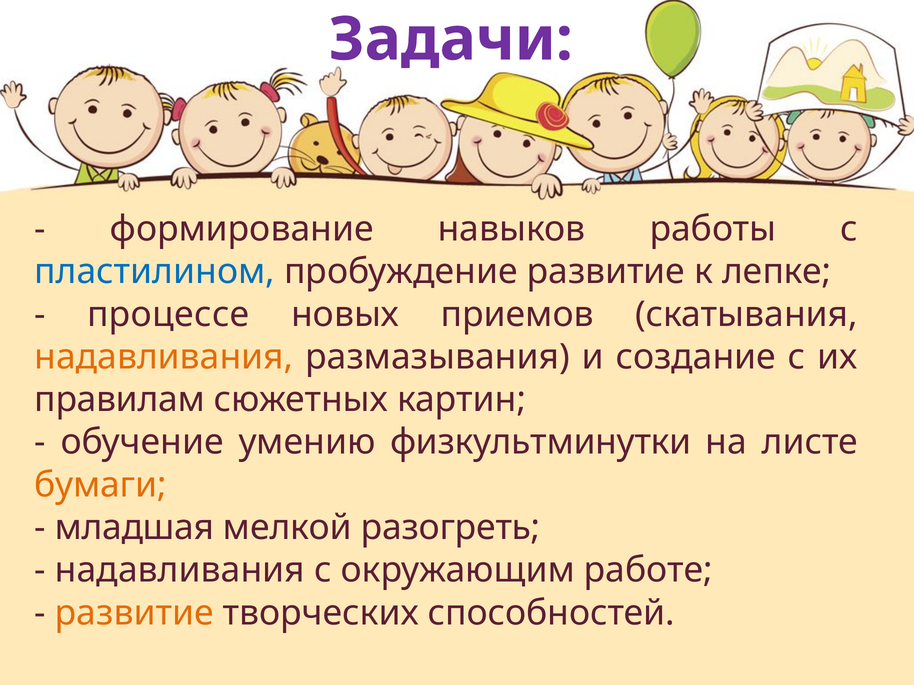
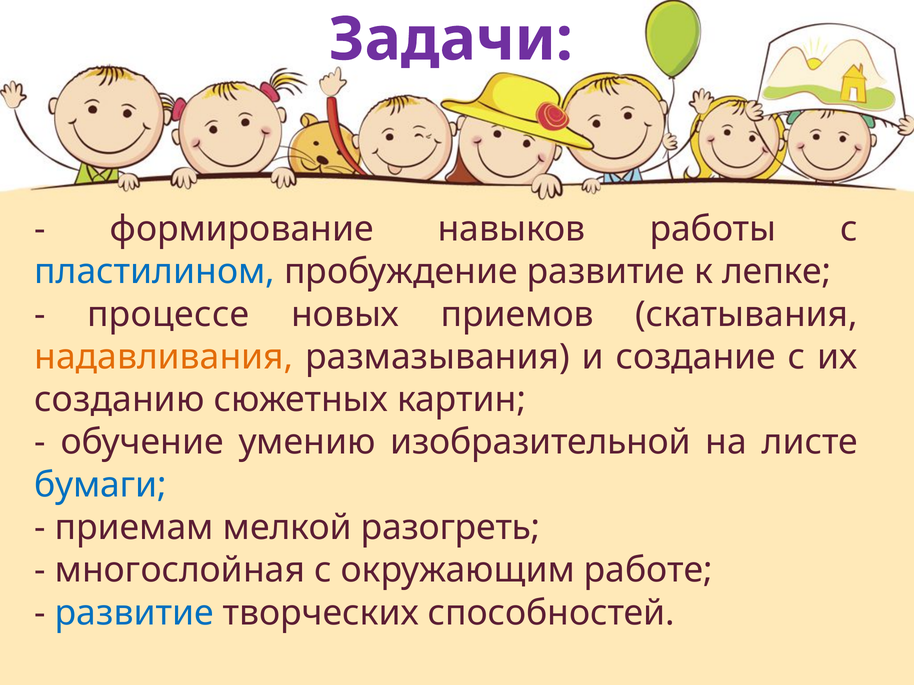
правилам: правилам -> созданию (119, 400)
физкультминутки: физкультминутки -> изобразительной (541, 443)
бумаги colour: orange -> blue (100, 485)
младшая: младшая -> приемам (134, 528)
надавливания: надавливания -> многослойная (180, 571)
развитие colour: orange -> blue (134, 613)
